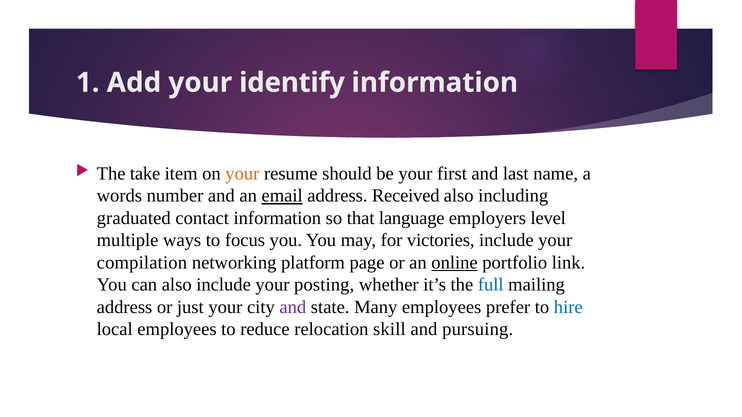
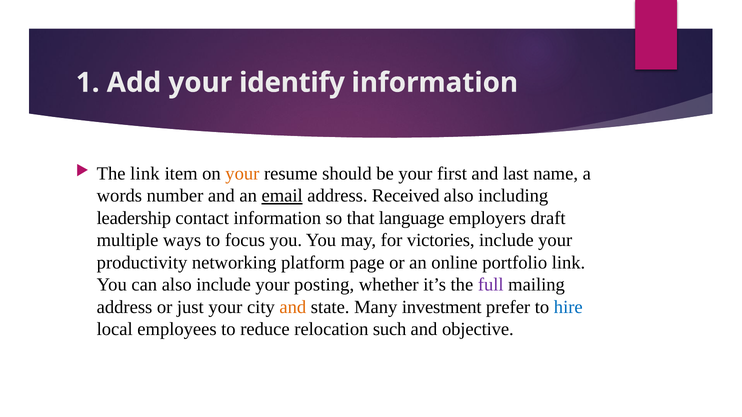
The take: take -> link (145, 174)
graduated: graduated -> leadership (134, 218)
level: level -> draft (548, 218)
compilation: compilation -> productivity (142, 263)
online underline: present -> none (455, 263)
full colour: blue -> purple (491, 285)
and colour: purple -> orange (293, 307)
Many employees: employees -> investment (442, 307)
skill: skill -> such (390, 329)
pursuing: pursuing -> objective (478, 329)
